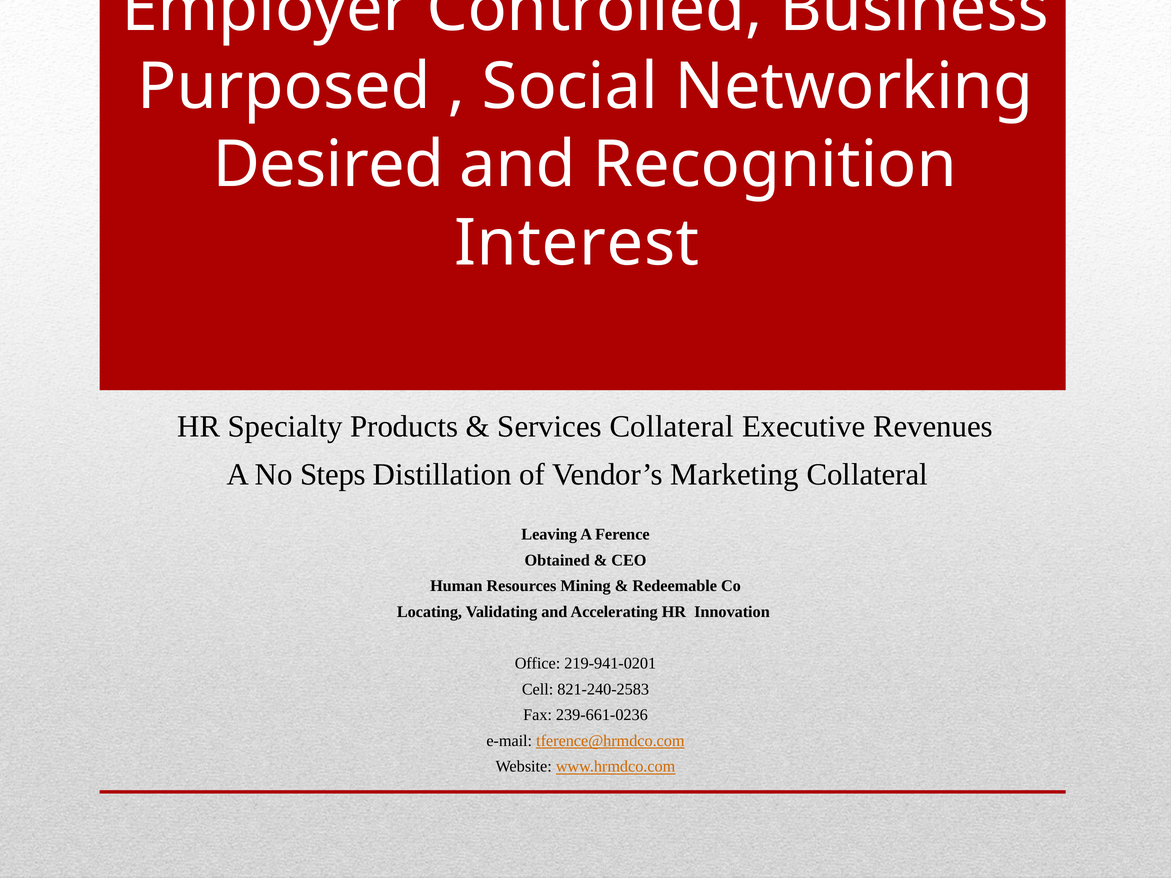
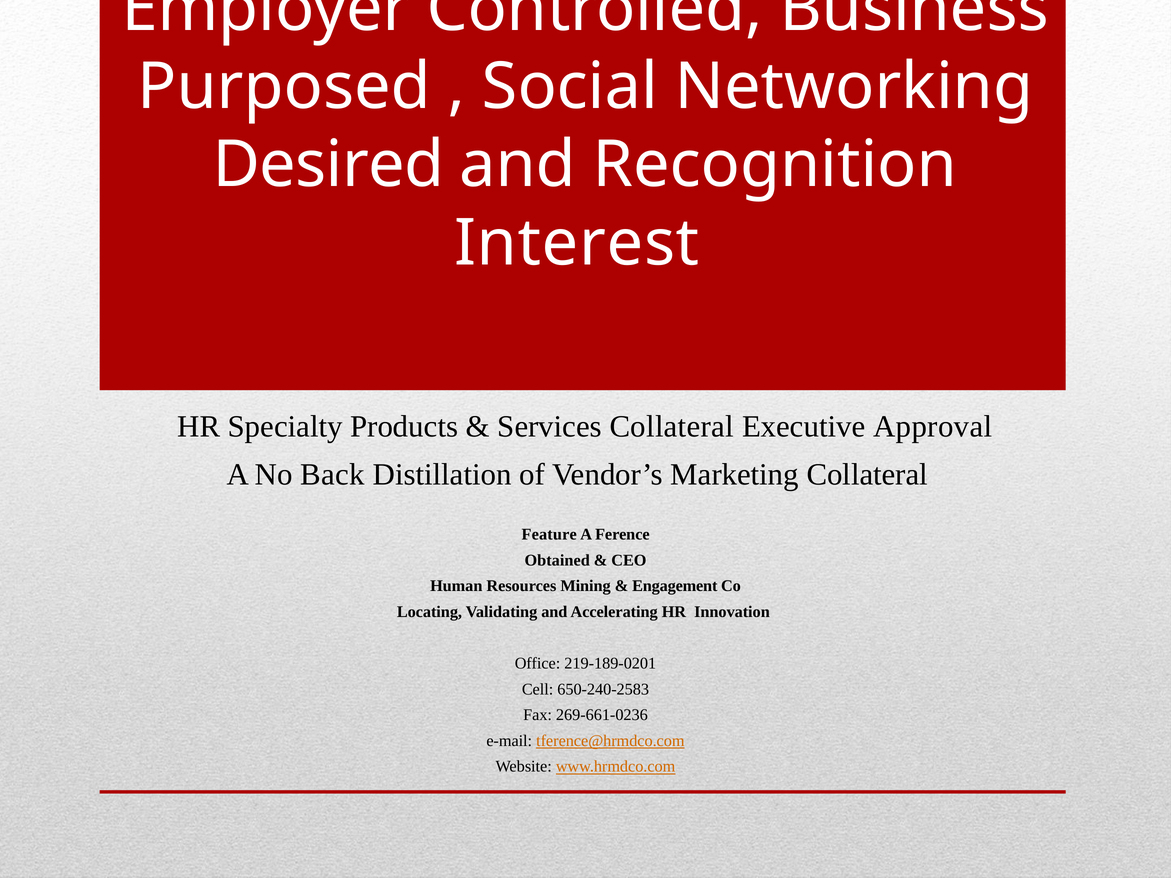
Revenues: Revenues -> Approval (933, 427)
Steps: Steps -> Back (333, 475)
Leaving: Leaving -> Feature (549, 534)
Redeemable: Redeemable -> Engagement (675, 586)
219-941-0201: 219-941-0201 -> 219-189-0201 (610, 664)
821-240-2583: 821-240-2583 -> 650-240-2583 (603, 689)
239-661-0236: 239-661-0236 -> 269-661-0236 (602, 715)
